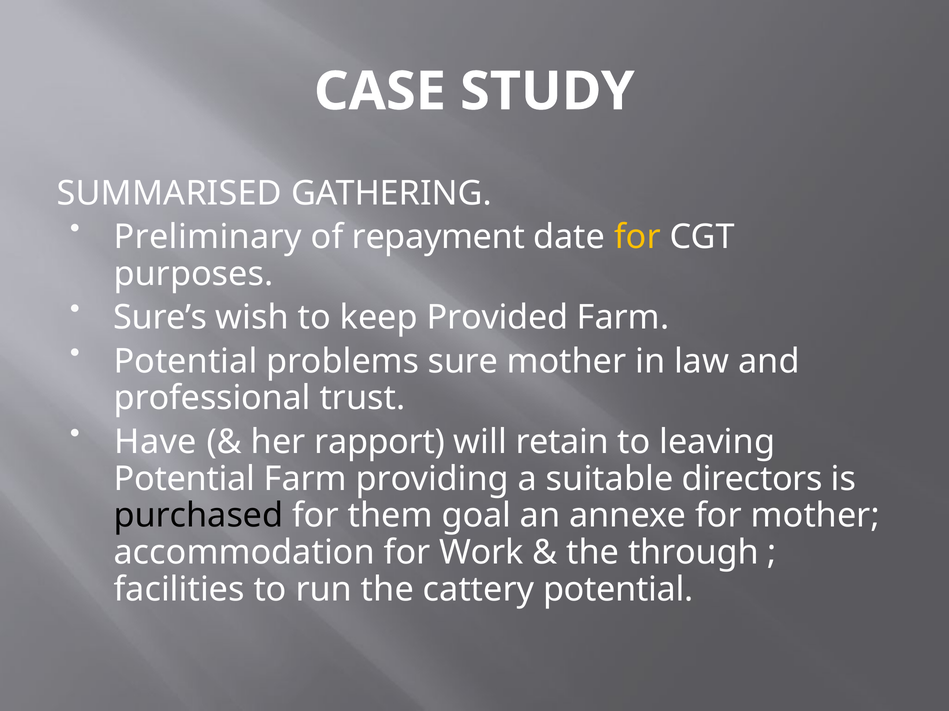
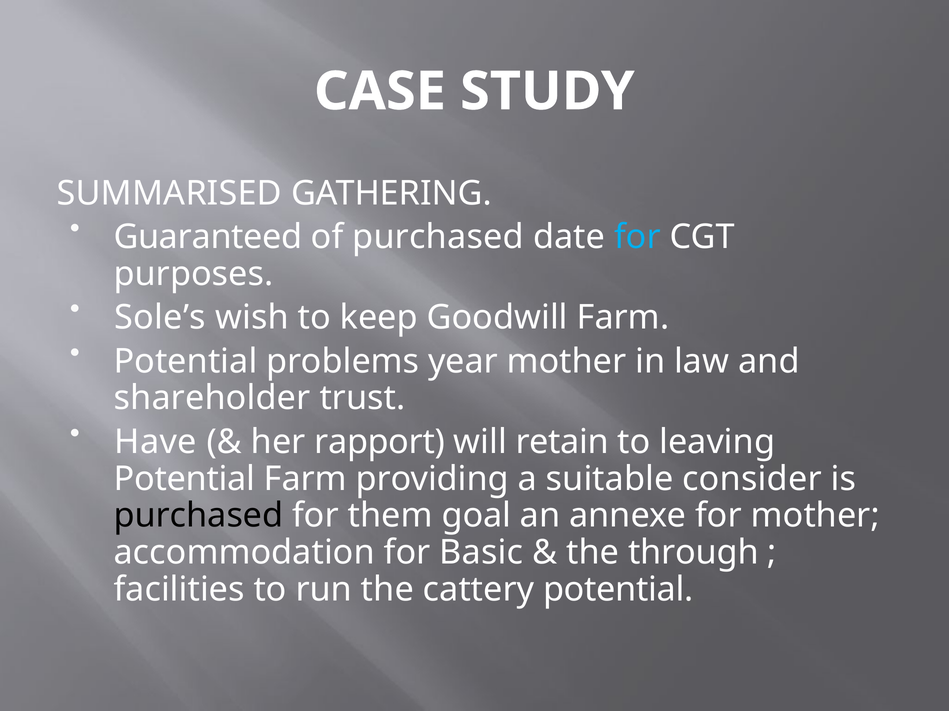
Preliminary: Preliminary -> Guaranteed (208, 237)
of repayment: repayment -> purchased (438, 237)
for colour: yellow -> light blue (637, 237)
Sure’s: Sure’s -> Sole’s (160, 318)
Provided: Provided -> Goodwill (497, 318)
sure: sure -> year (463, 362)
professional: professional -> shareholder (212, 399)
directors: directors -> consider (752, 479)
Work: Work -> Basic (481, 553)
